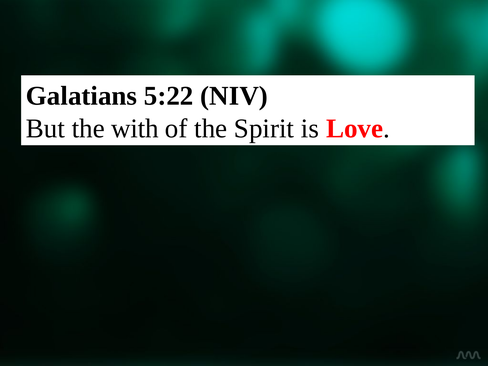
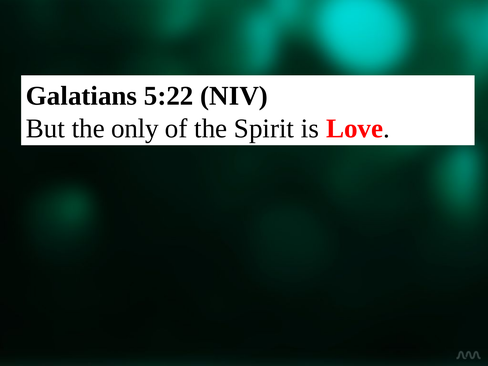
with: with -> only (135, 128)
